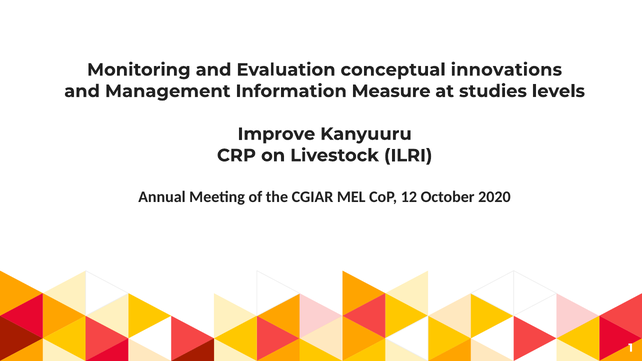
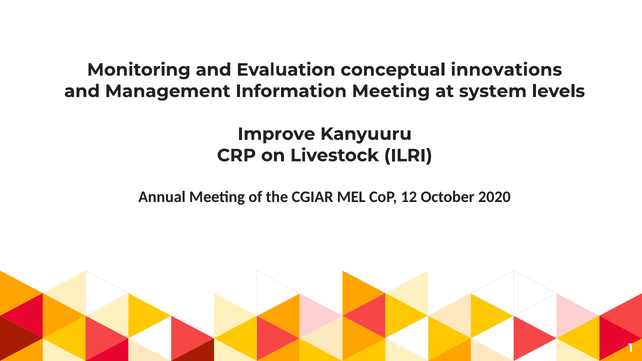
Information Measure: Measure -> Meeting (391, 91)
studies: studies -> system (493, 91)
